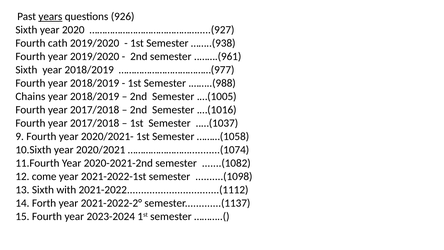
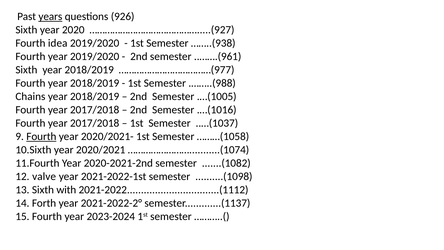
cath: cath -> idea (58, 43)
Fourth underline: none -> present (41, 136)
come: come -> valve (44, 176)
